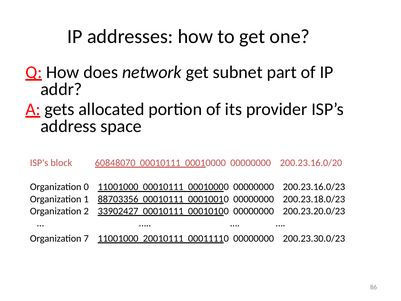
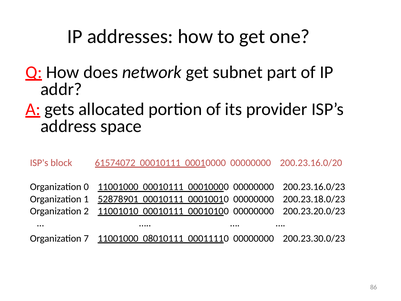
60848070: 60848070 -> 61574072 (115, 163)
88703356: 88703356 -> 52878901 (118, 199)
33902427: 33902427 -> 11001010 (118, 211)
20010111: 20010111 -> 08010111 (163, 238)
